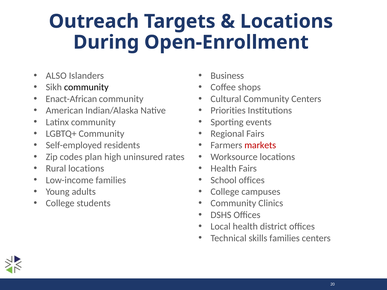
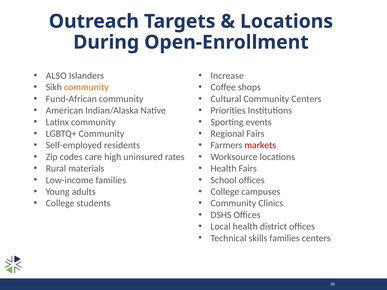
Business: Business -> Increase (227, 76)
community colour: black -> orange (86, 87)
Enact-African: Enact-African -> Fund-African (71, 99)
plan: plan -> care (93, 157)
Rural locations: locations -> materials (86, 169)
